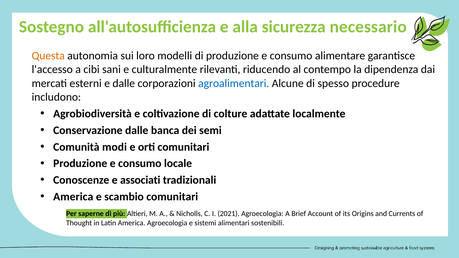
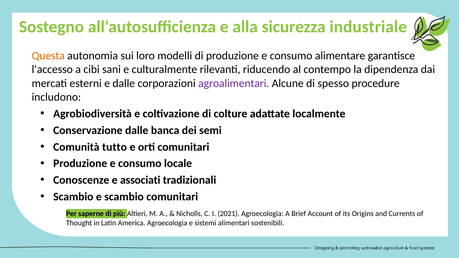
necessario: necessario -> industriale (368, 27)
agroalimentari colour: blue -> purple (234, 83)
modi: modi -> tutto (115, 147)
America: America -> Scambio (73, 197)
